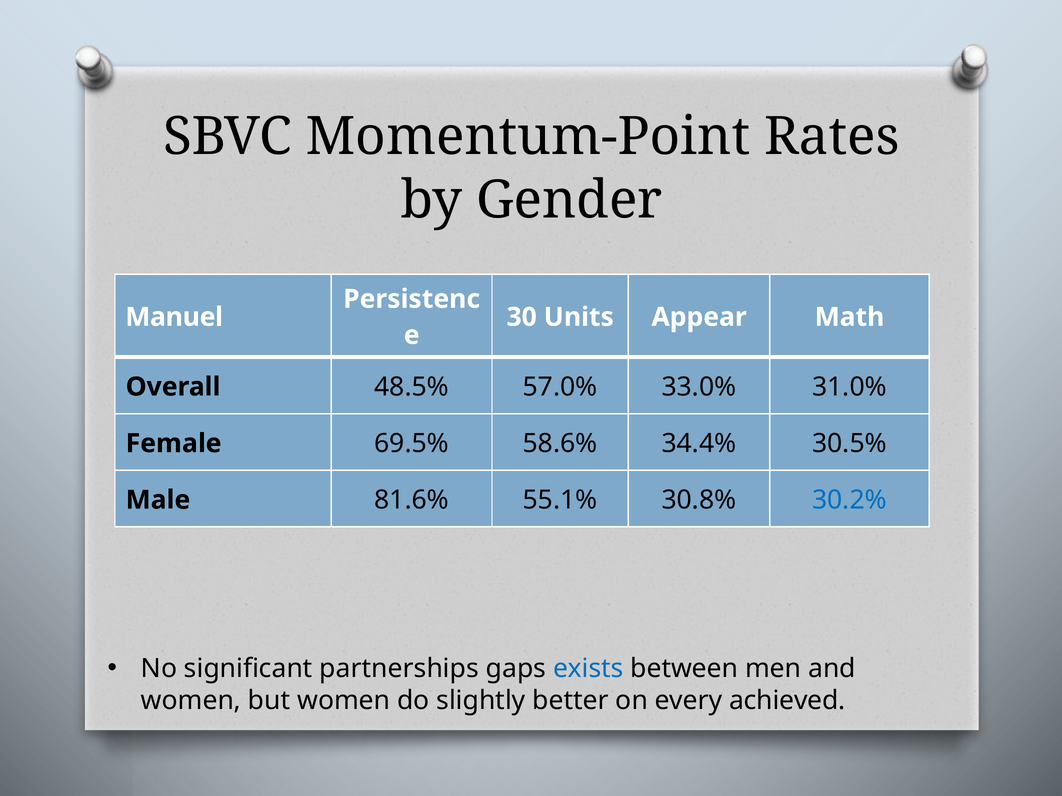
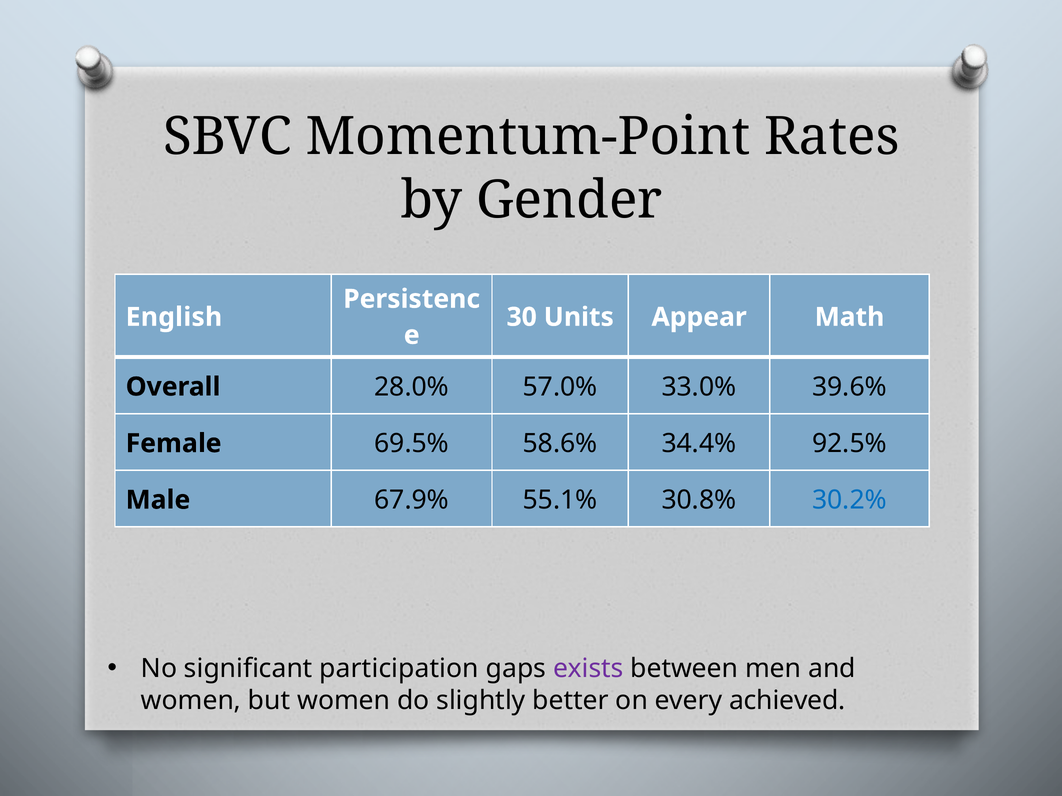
Manuel: Manuel -> English (174, 317)
48.5%: 48.5% -> 28.0% (412, 387)
31.0%: 31.0% -> 39.6% (849, 387)
30.5%: 30.5% -> 92.5% (849, 444)
81.6%: 81.6% -> 67.9% (412, 500)
partnerships: partnerships -> participation (399, 669)
exists colour: blue -> purple (588, 669)
